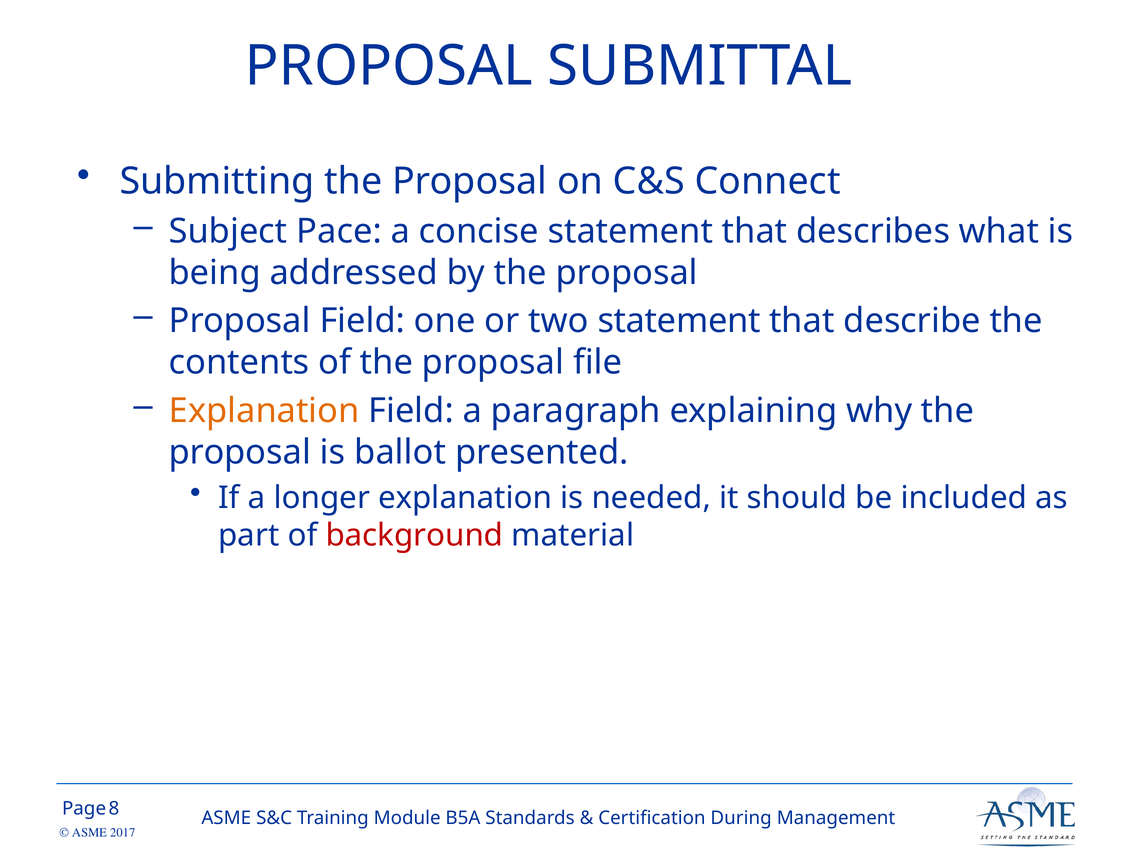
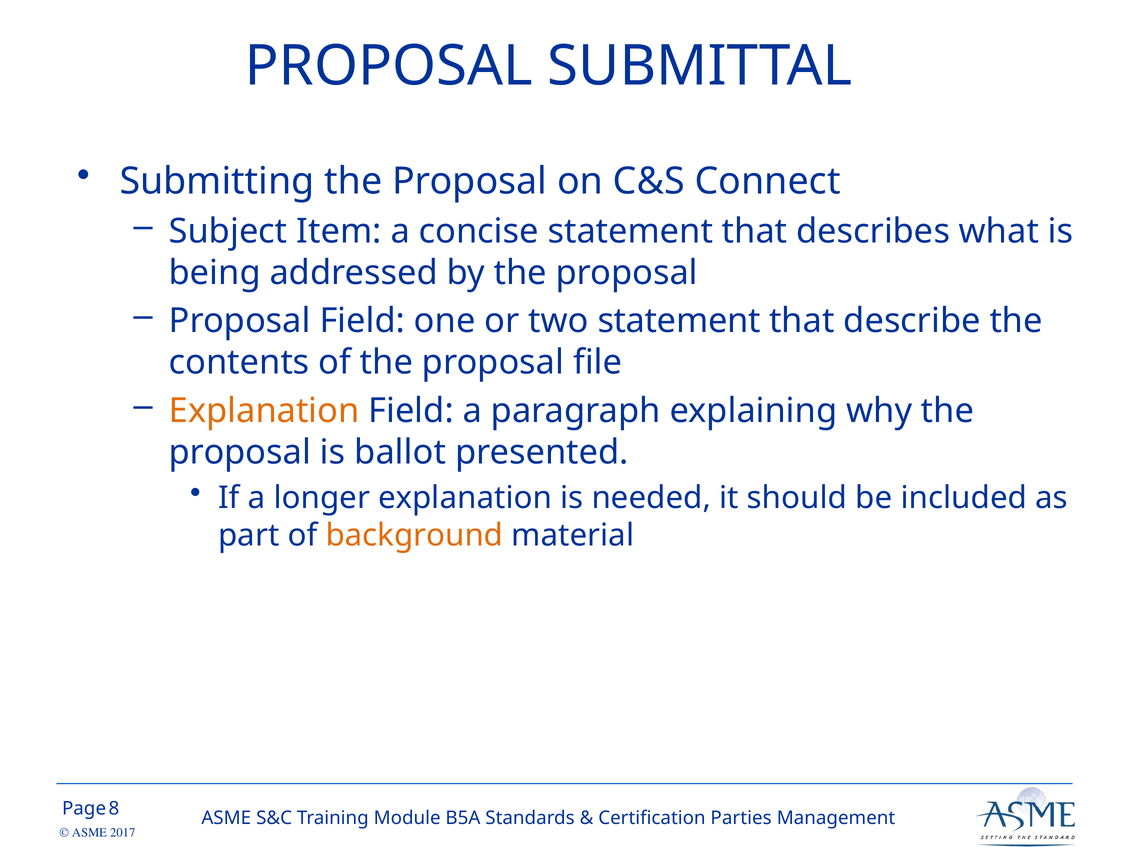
Pace: Pace -> Item (339, 231)
background colour: red -> orange (414, 535)
During: During -> Parties (741, 818)
